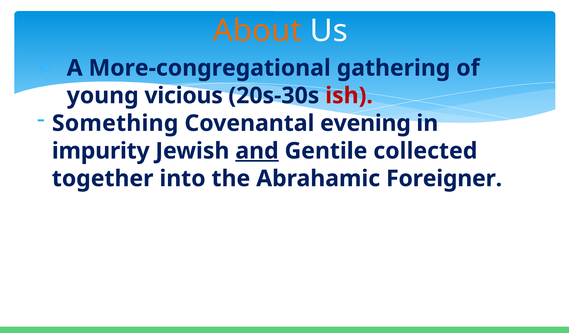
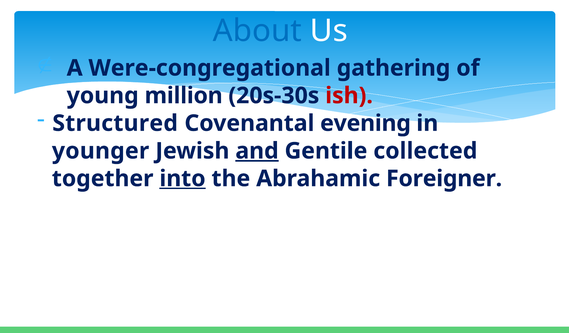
About colour: orange -> blue (257, 31)
More-congregational: More-congregational -> Were-congregational (210, 68)
vicious: vicious -> million (184, 96)
Something: Something -> Structured (115, 123)
impurity: impurity -> younger (101, 151)
into underline: none -> present (182, 179)
